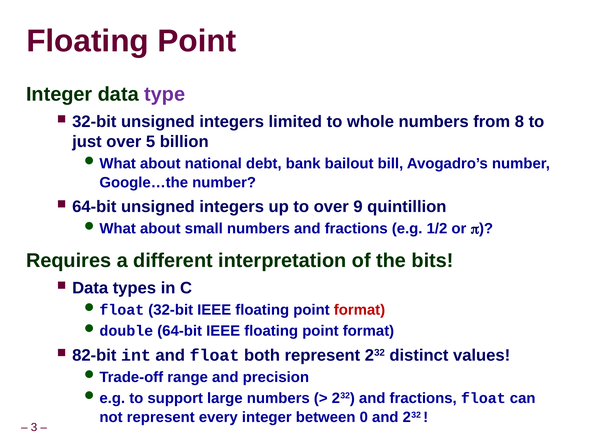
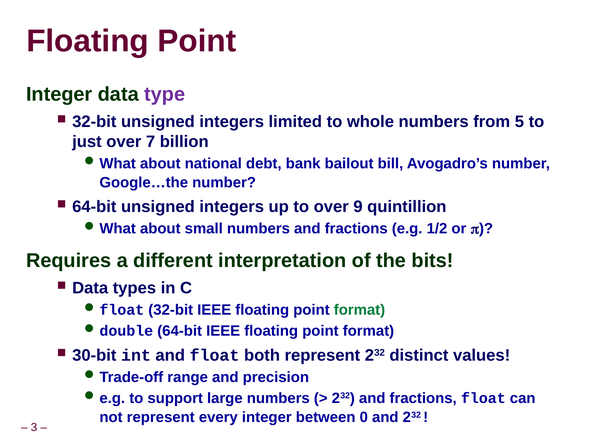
8: 8 -> 5 (519, 122)
5: 5 -> 7 (151, 141)
format colour: red -> green (359, 310)
82-bit: 82-bit -> 30-bit (94, 355)
